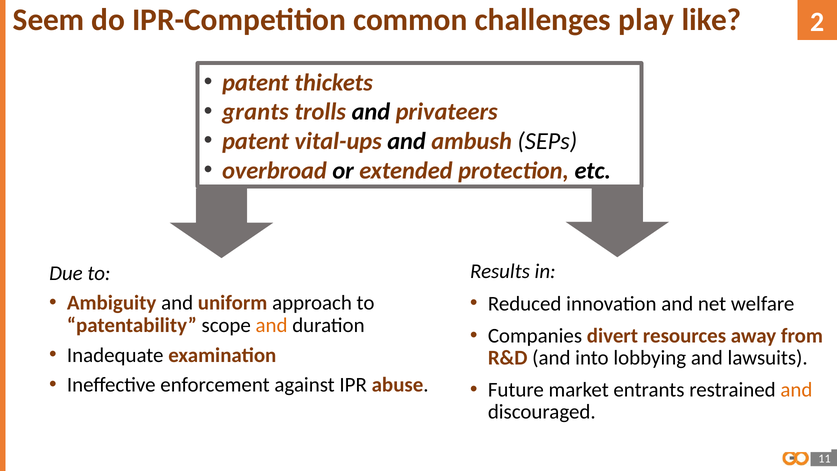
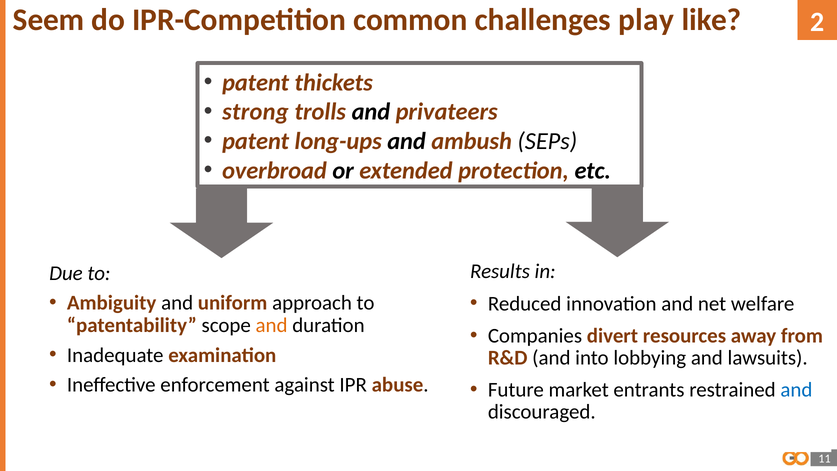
grants: grants -> strong (255, 112)
vital-ups: vital-ups -> long-ups (338, 141)
and colour: orange -> blue (796, 390)
